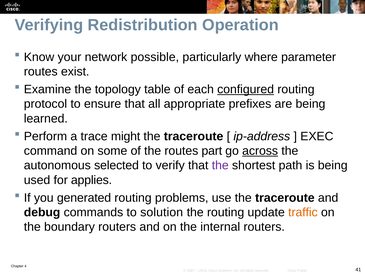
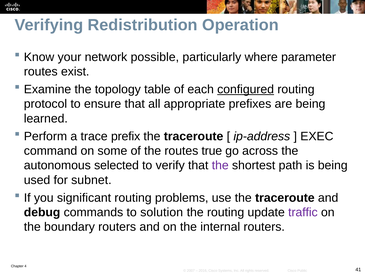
might: might -> prefix (126, 136)
part: part -> true (212, 151)
across underline: present -> none (260, 151)
applies: applies -> subnet (91, 180)
generated: generated -> significant (84, 198)
traffic colour: orange -> purple (303, 212)
